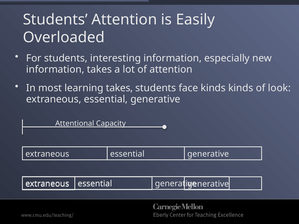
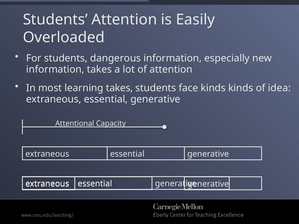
interesting: interesting -> dangerous (116, 58)
look: look -> idea (279, 88)
